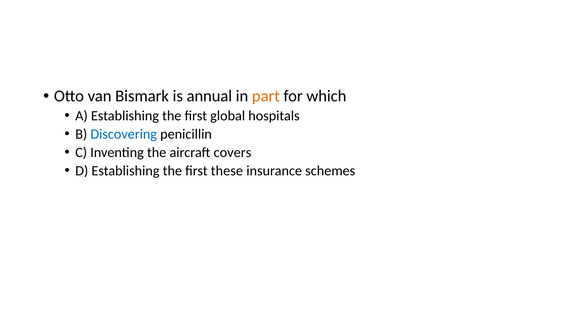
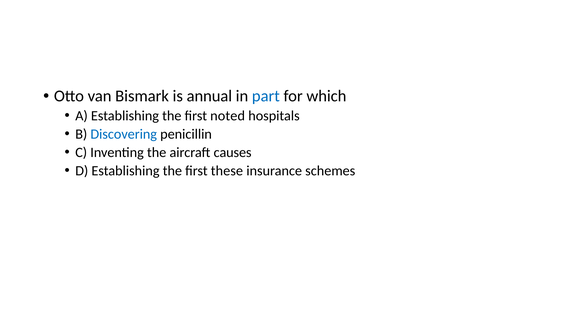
part colour: orange -> blue (266, 96)
global: global -> noted (228, 116)
covers: covers -> causes (233, 152)
